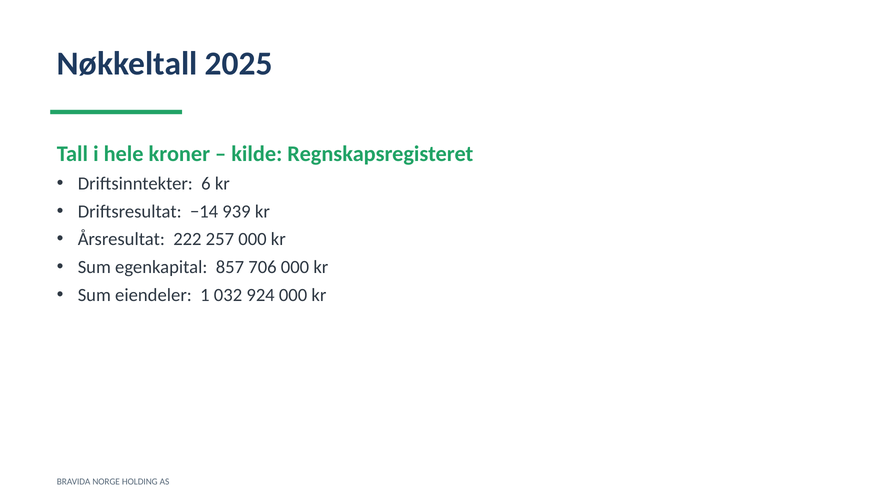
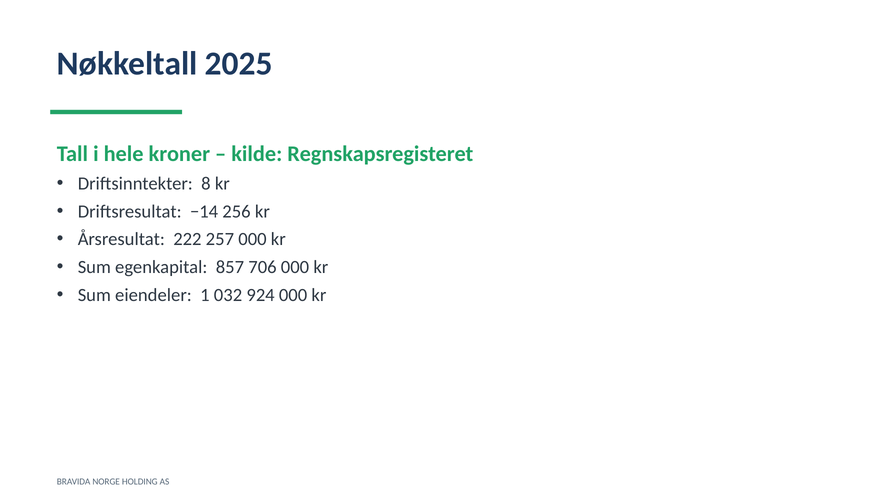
6: 6 -> 8 (206, 184)
939: 939 -> 256 (236, 212)
